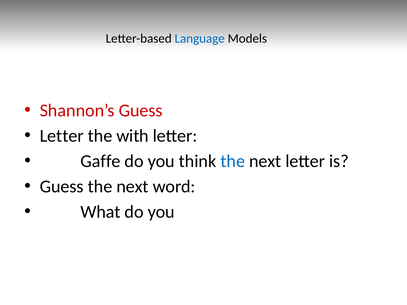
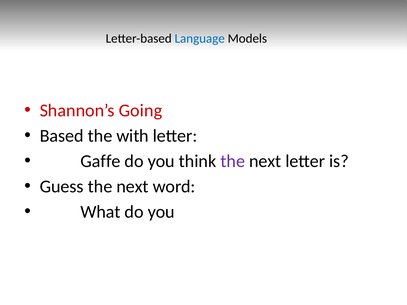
Shannon’s Guess: Guess -> Going (140, 111)
Letter: Letter -> Based (62, 136)
the colour: blue -> purple (233, 161)
